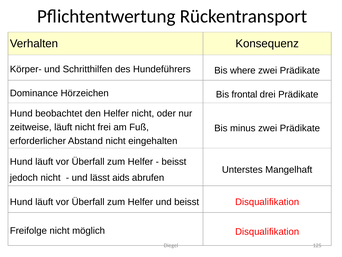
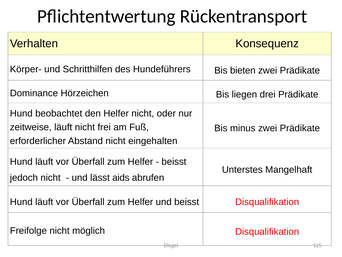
where: where -> bieten (243, 70)
frontal: frontal -> liegen (244, 94)
